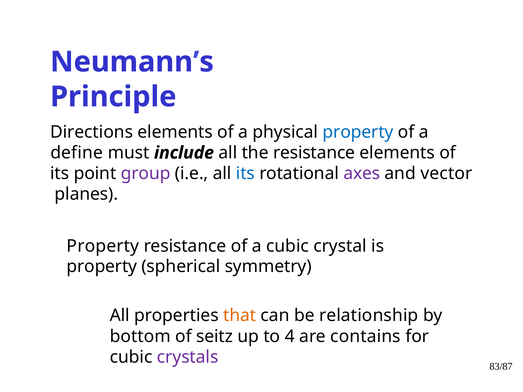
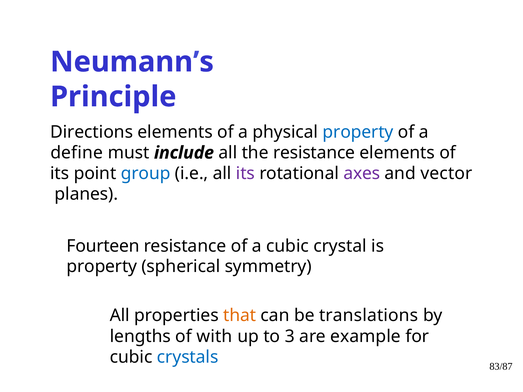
group colour: purple -> blue (146, 174)
its colour: blue -> purple (245, 174)
Property: Property -> Fourteen (103, 246)
relationship: relationship -> translations (369, 316)
bottom: bottom -> lengths (140, 336)
seitz: seitz -> with (215, 336)
4: 4 -> 3 (290, 336)
contains: contains -> example (365, 336)
crystals colour: purple -> blue (188, 357)
